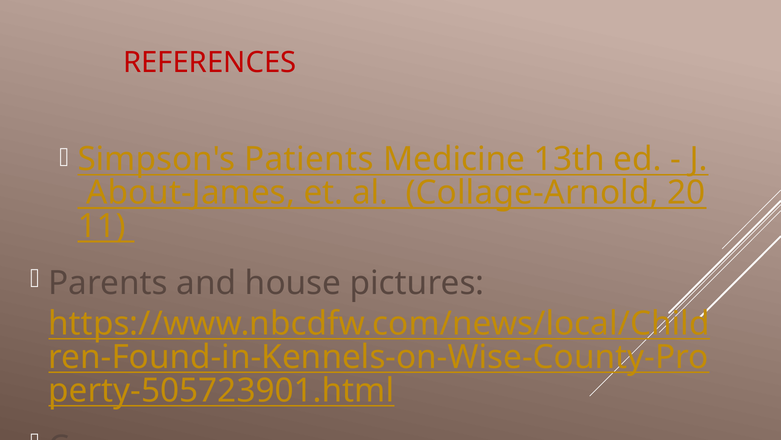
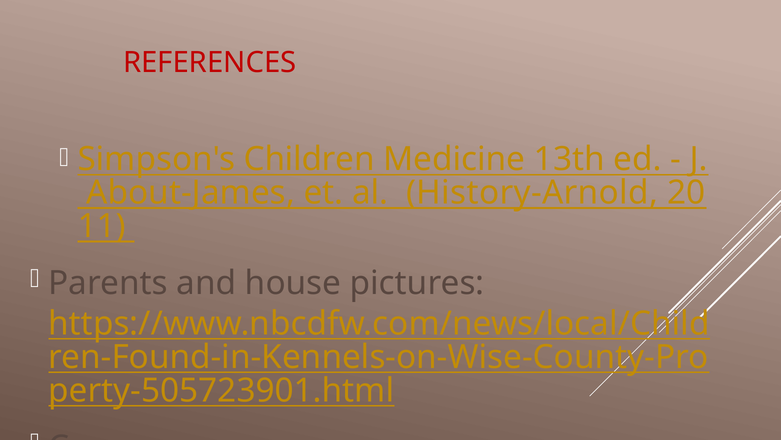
Patients: Patients -> Children (309, 159)
Collage-Arnold: Collage-Arnold -> History-Arnold (532, 193)
